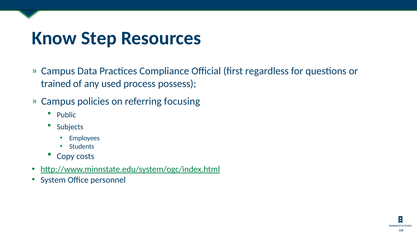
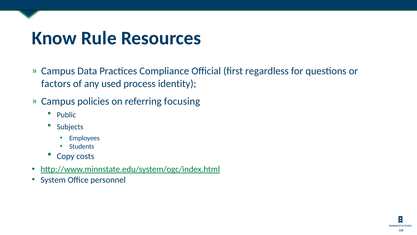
Step: Step -> Rule (99, 38)
trained: trained -> factors (56, 83)
possess: possess -> identity (177, 83)
